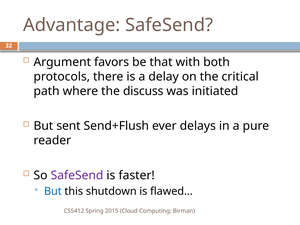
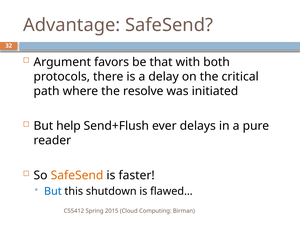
discuss: discuss -> resolve (143, 91)
sent: sent -> help (68, 126)
SafeSend colour: purple -> orange (77, 175)
